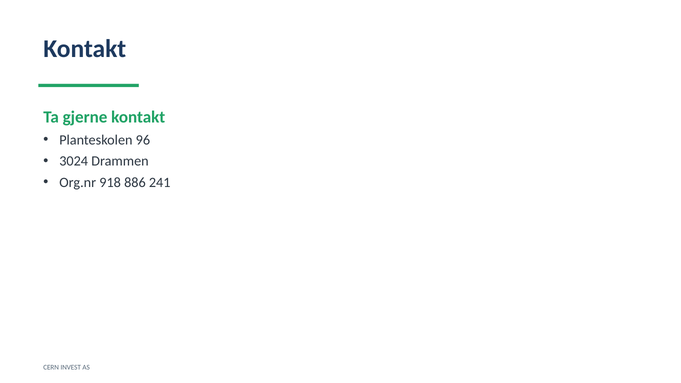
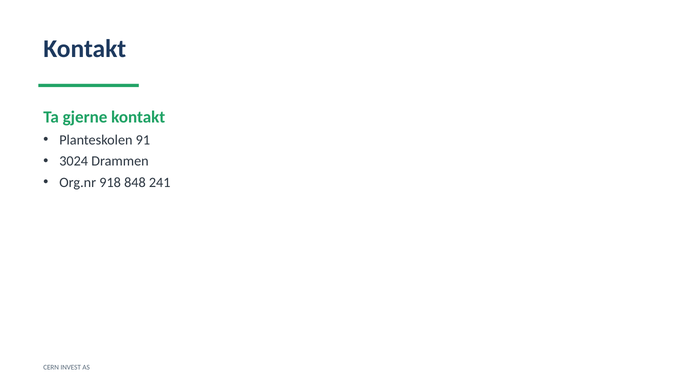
96: 96 -> 91 (143, 140)
886: 886 -> 848 (135, 183)
